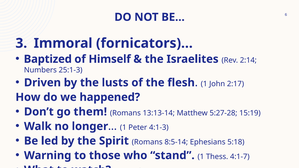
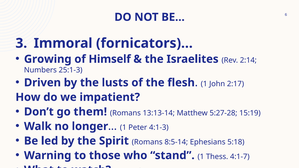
Baptized: Baptized -> Growing (48, 59)
happened: happened -> impatient (110, 97)
